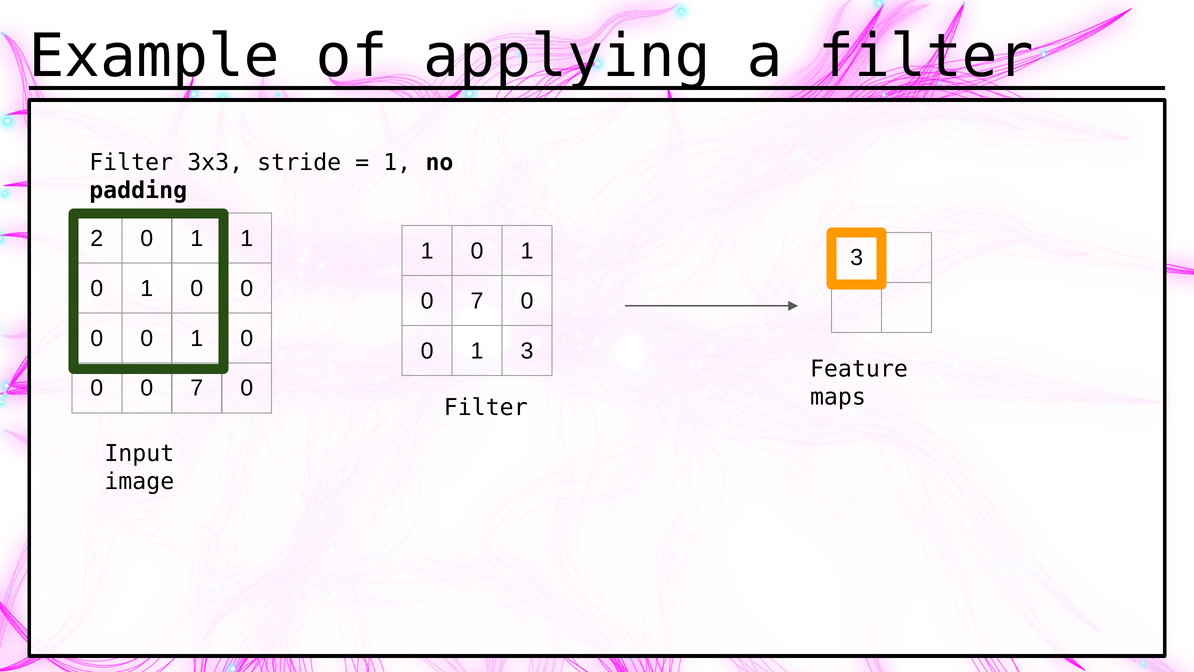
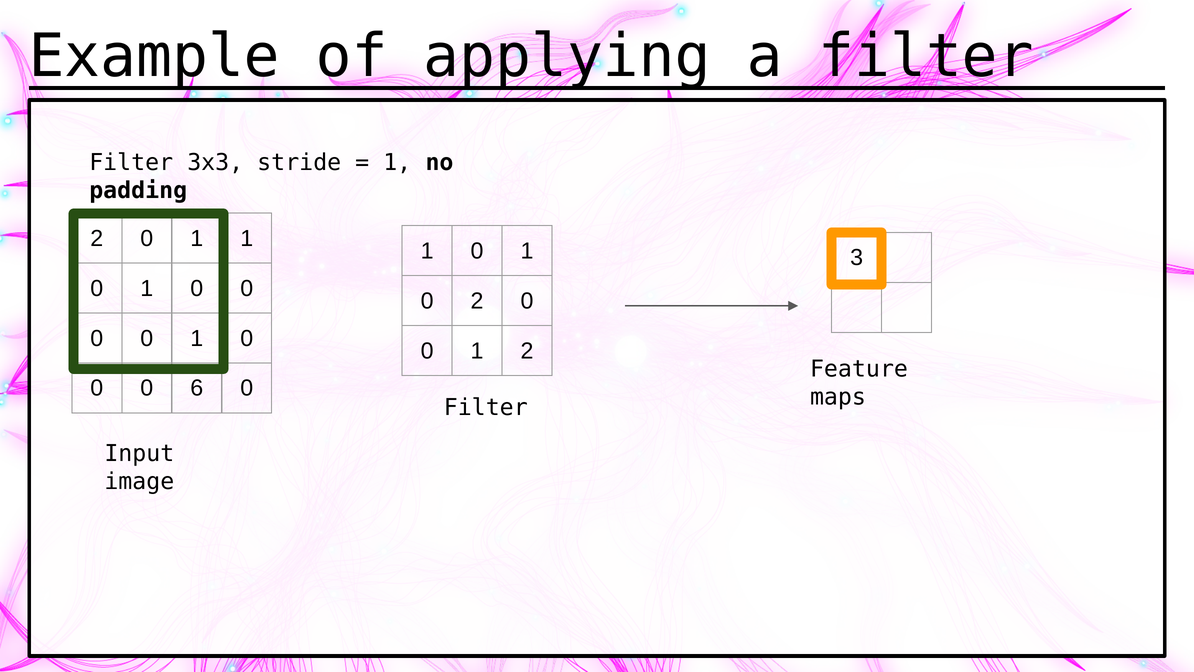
7: 7 -> 2 (477, 301)
1 3: 3 -> 2 (527, 351)
0 0 7: 7 -> 6 (197, 388)
